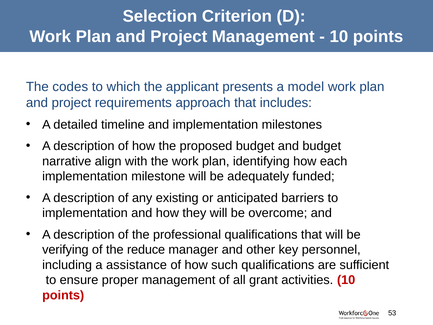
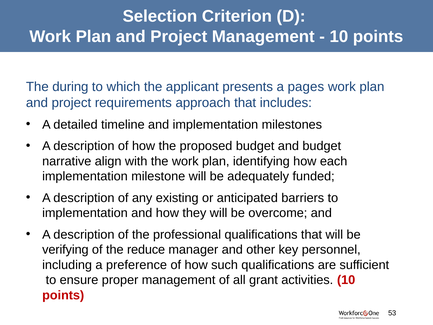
codes: codes -> during (70, 87)
model: model -> pages (306, 87)
assistance: assistance -> preference (137, 265)
